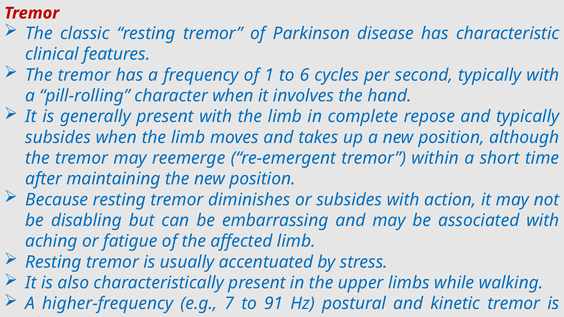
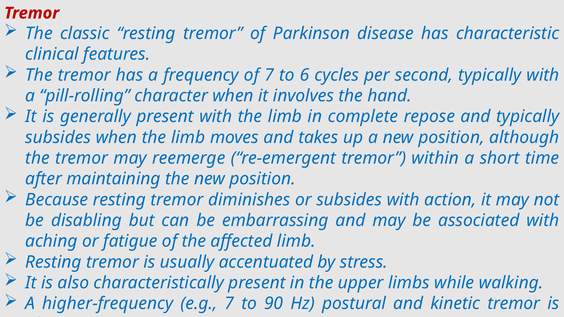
of 1: 1 -> 7 (269, 75)
91: 91 -> 90 (274, 304)
